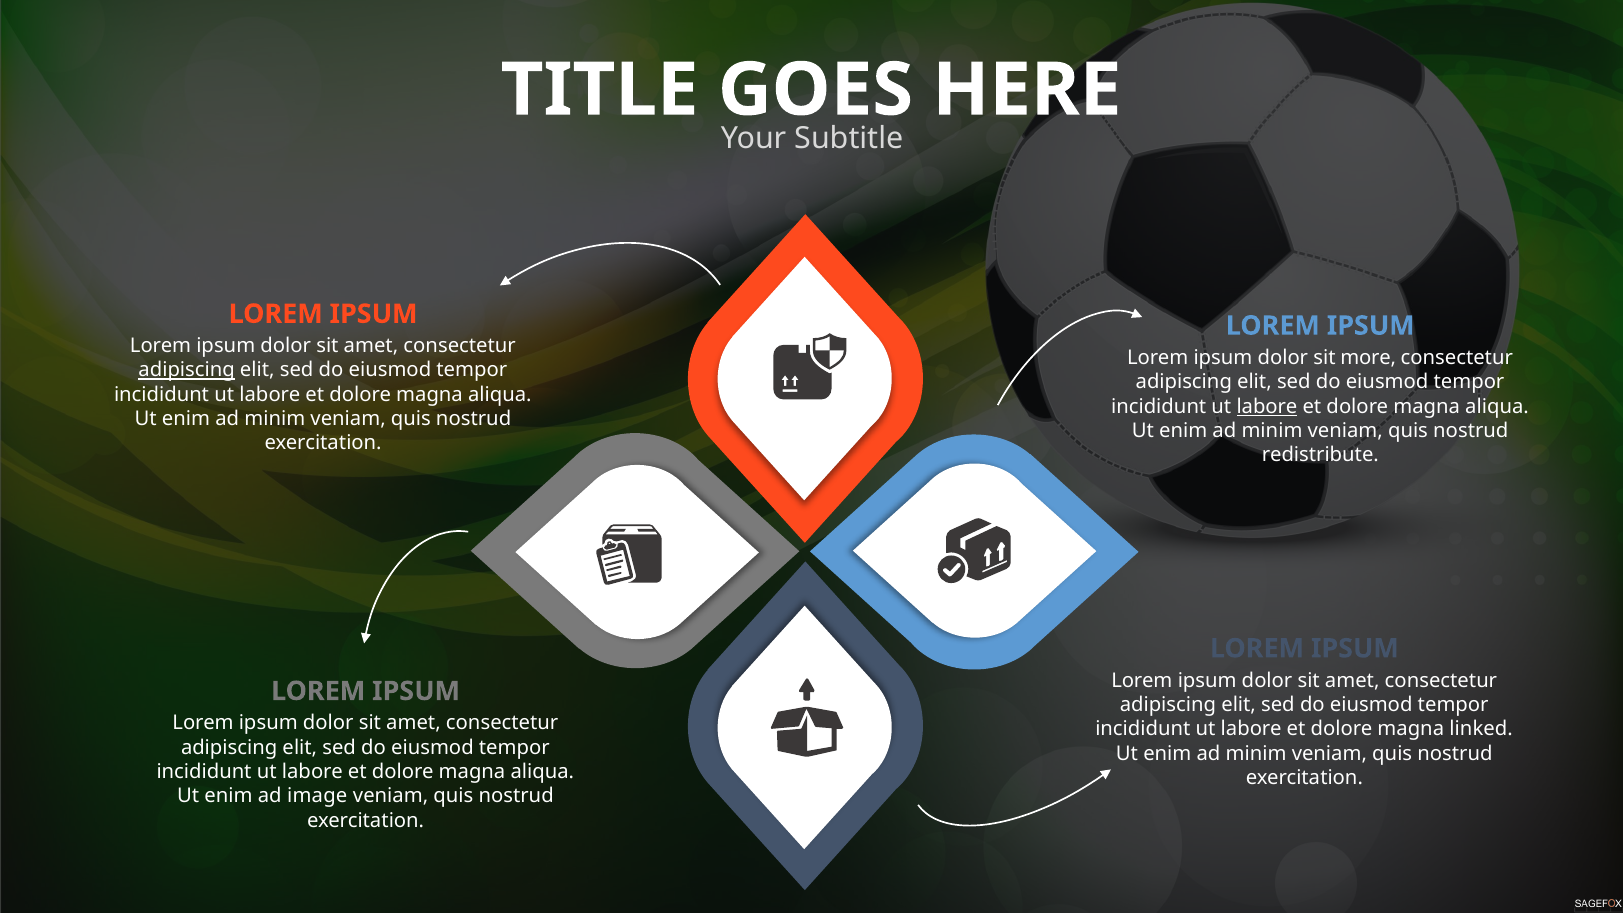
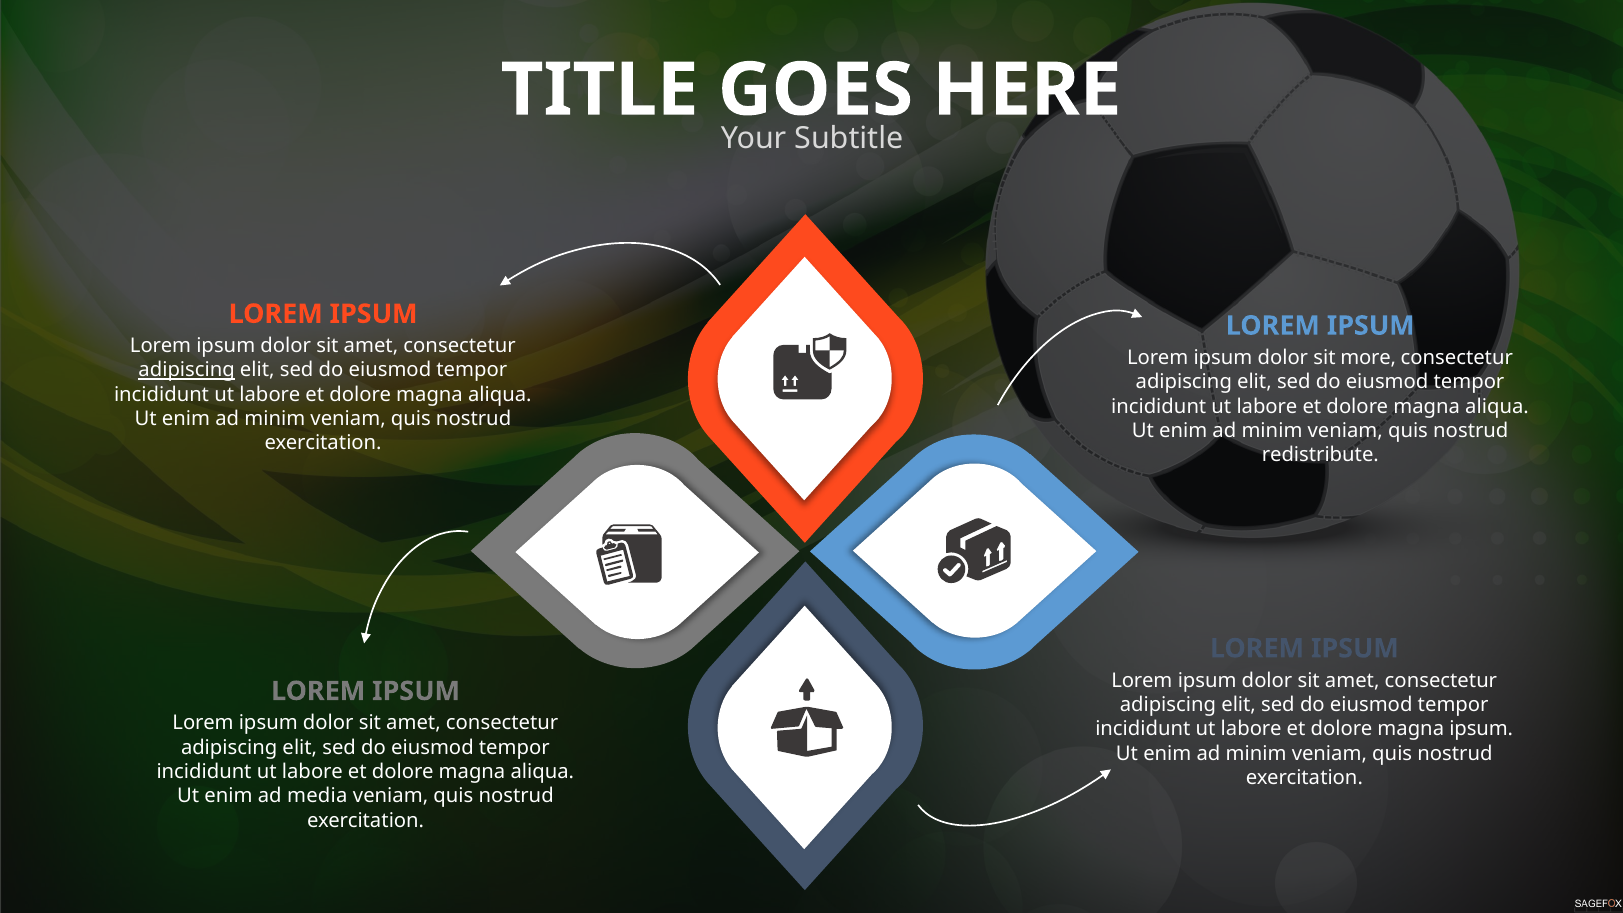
labore underline: present -> none (1267, 406)
magna linked: linked -> ipsum (1481, 729)
image: image -> media (317, 796)
